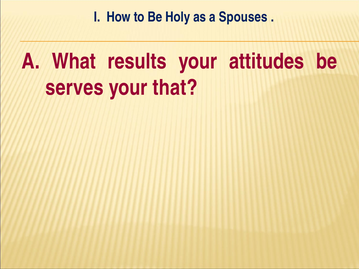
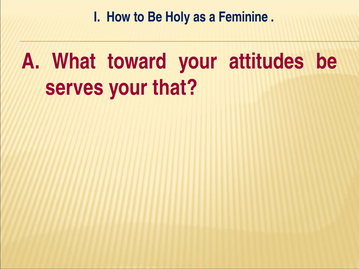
Spouses: Spouses -> Feminine (243, 17)
results: results -> toward (137, 61)
